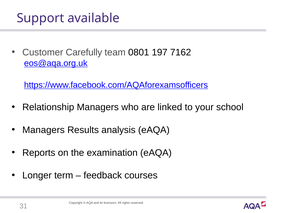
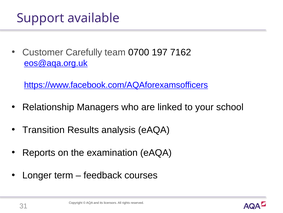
0801: 0801 -> 0700 (139, 52)
Managers: Managers -> Transition (43, 130)
